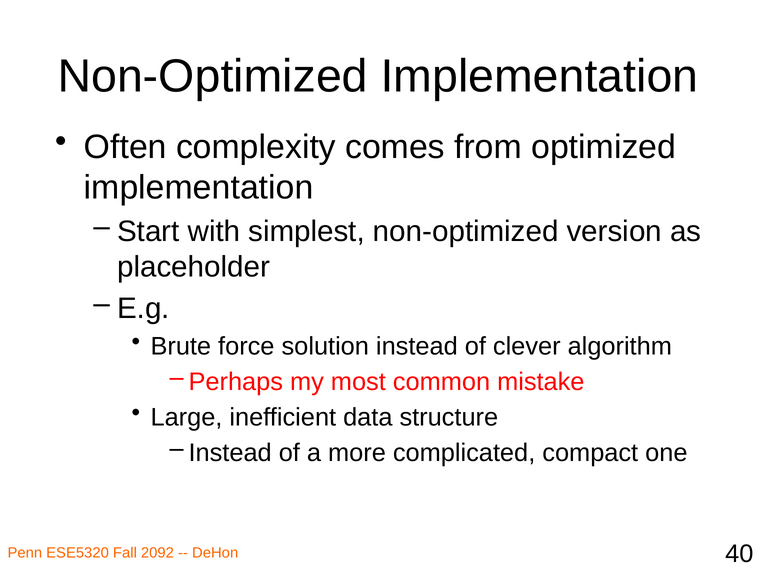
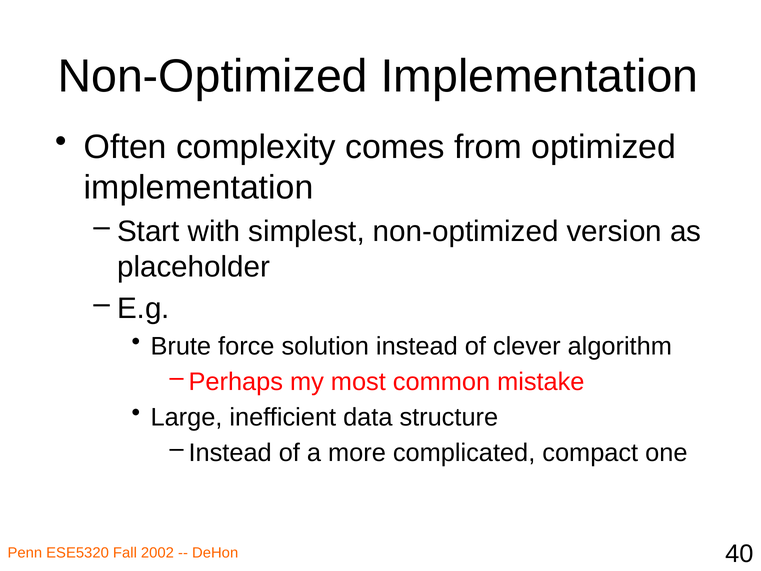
2092: 2092 -> 2002 (157, 553)
